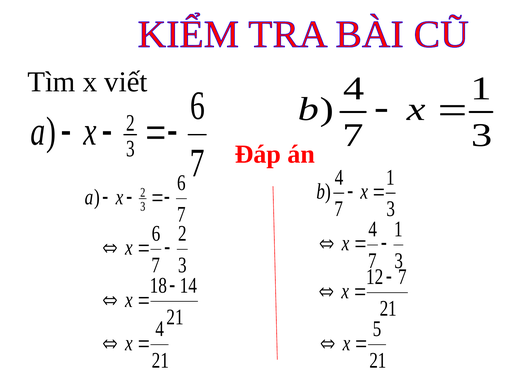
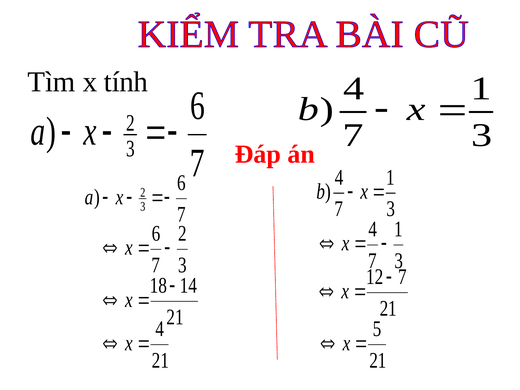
viết: viết -> tính (126, 82)
